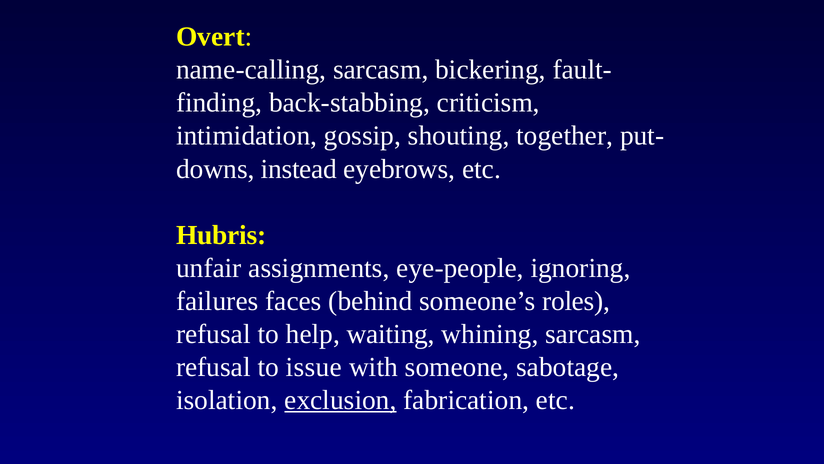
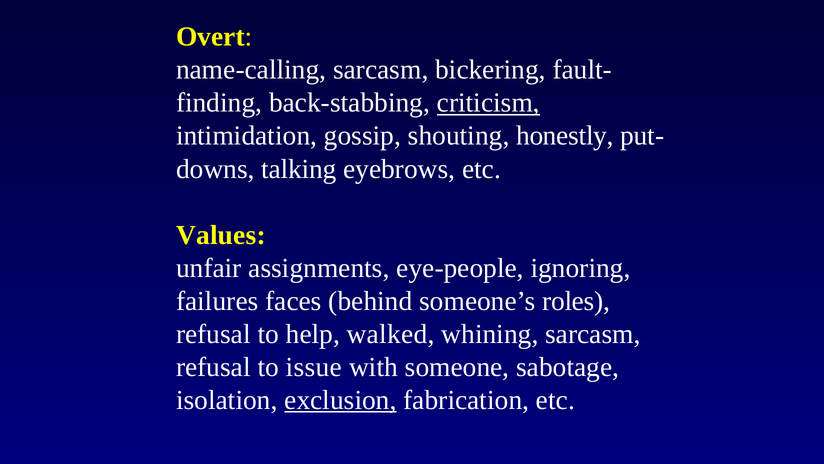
criticism underline: none -> present (488, 103)
together: together -> honestly (565, 136)
instead: instead -> talking (299, 169)
Hubris: Hubris -> Values (221, 235)
waiting: waiting -> walked (391, 334)
